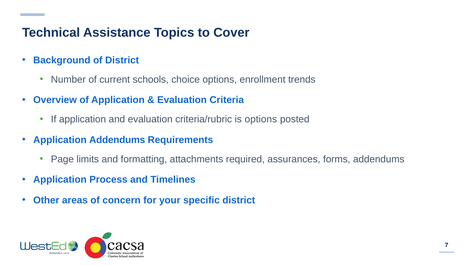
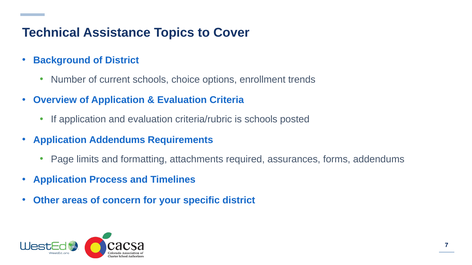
is options: options -> schools (261, 120)
